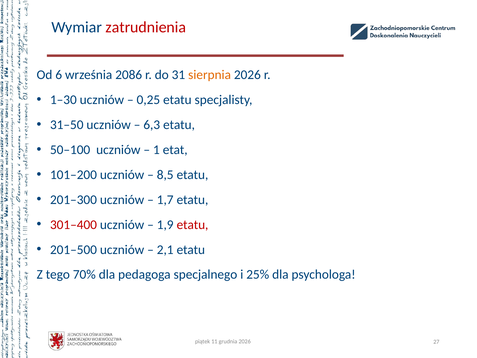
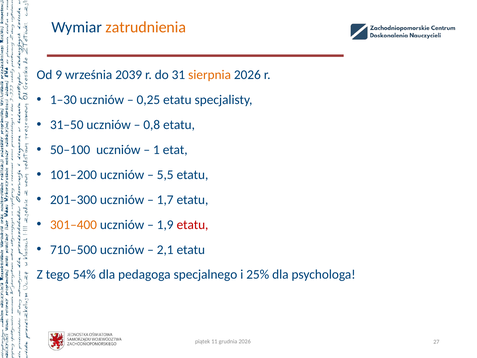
zatrudnienia colour: red -> orange (146, 27)
6: 6 -> 9 (59, 75)
2086: 2086 -> 2039 (129, 75)
6,3: 6,3 -> 0,8 (152, 125)
8,5: 8,5 -> 5,5 (165, 175)
301–400 colour: red -> orange (73, 225)
201–500: 201–500 -> 710–500 (73, 249)
70%: 70% -> 54% (84, 274)
